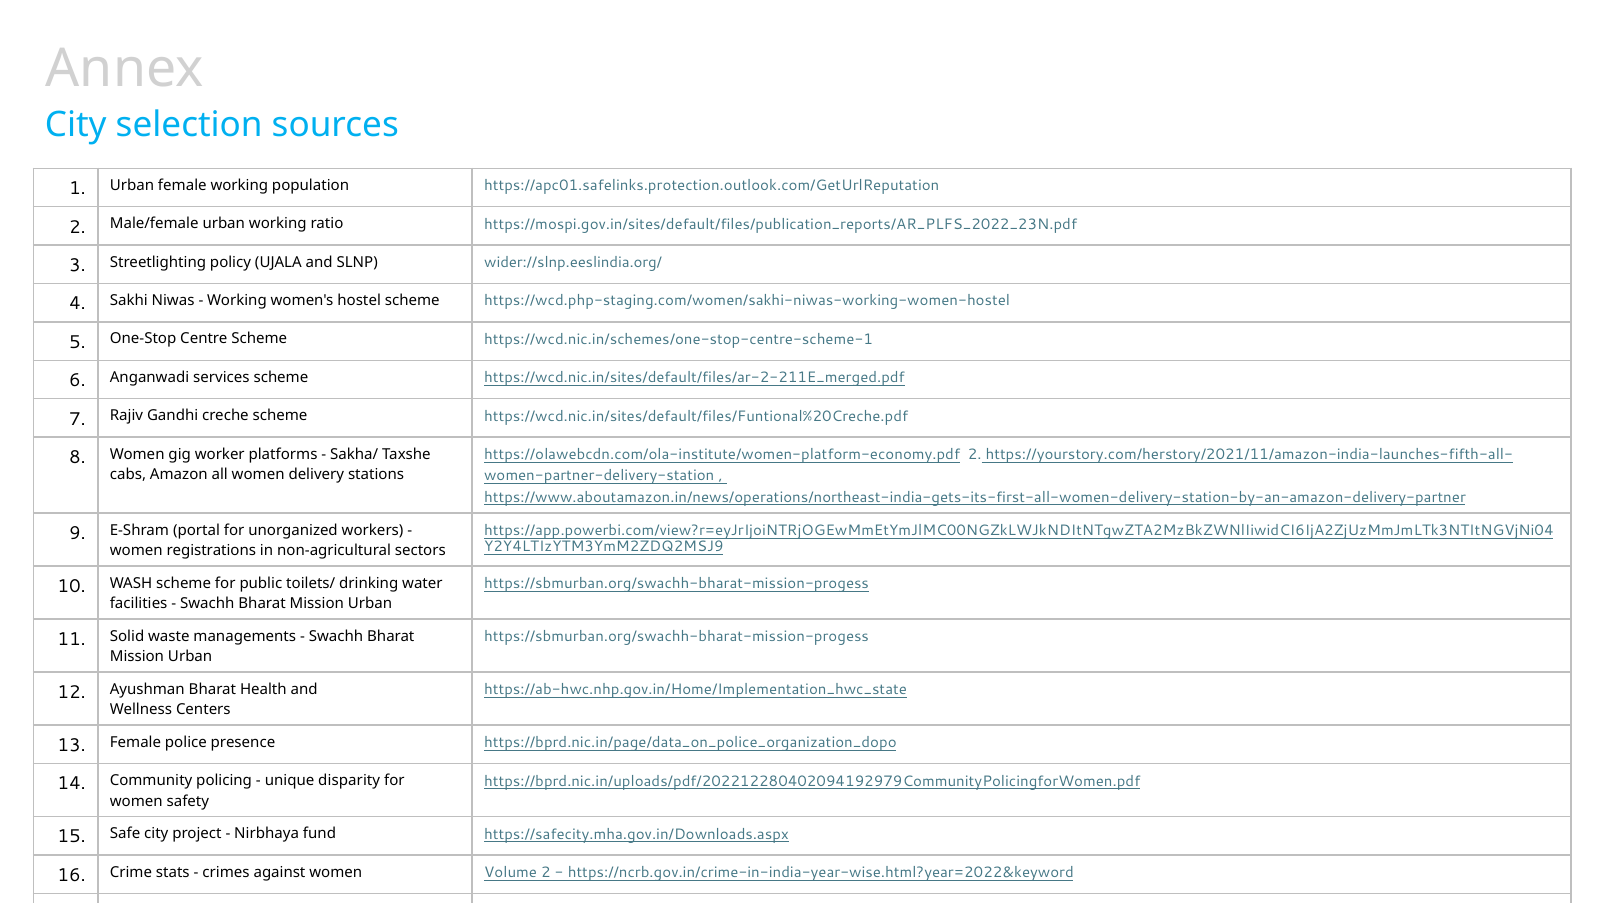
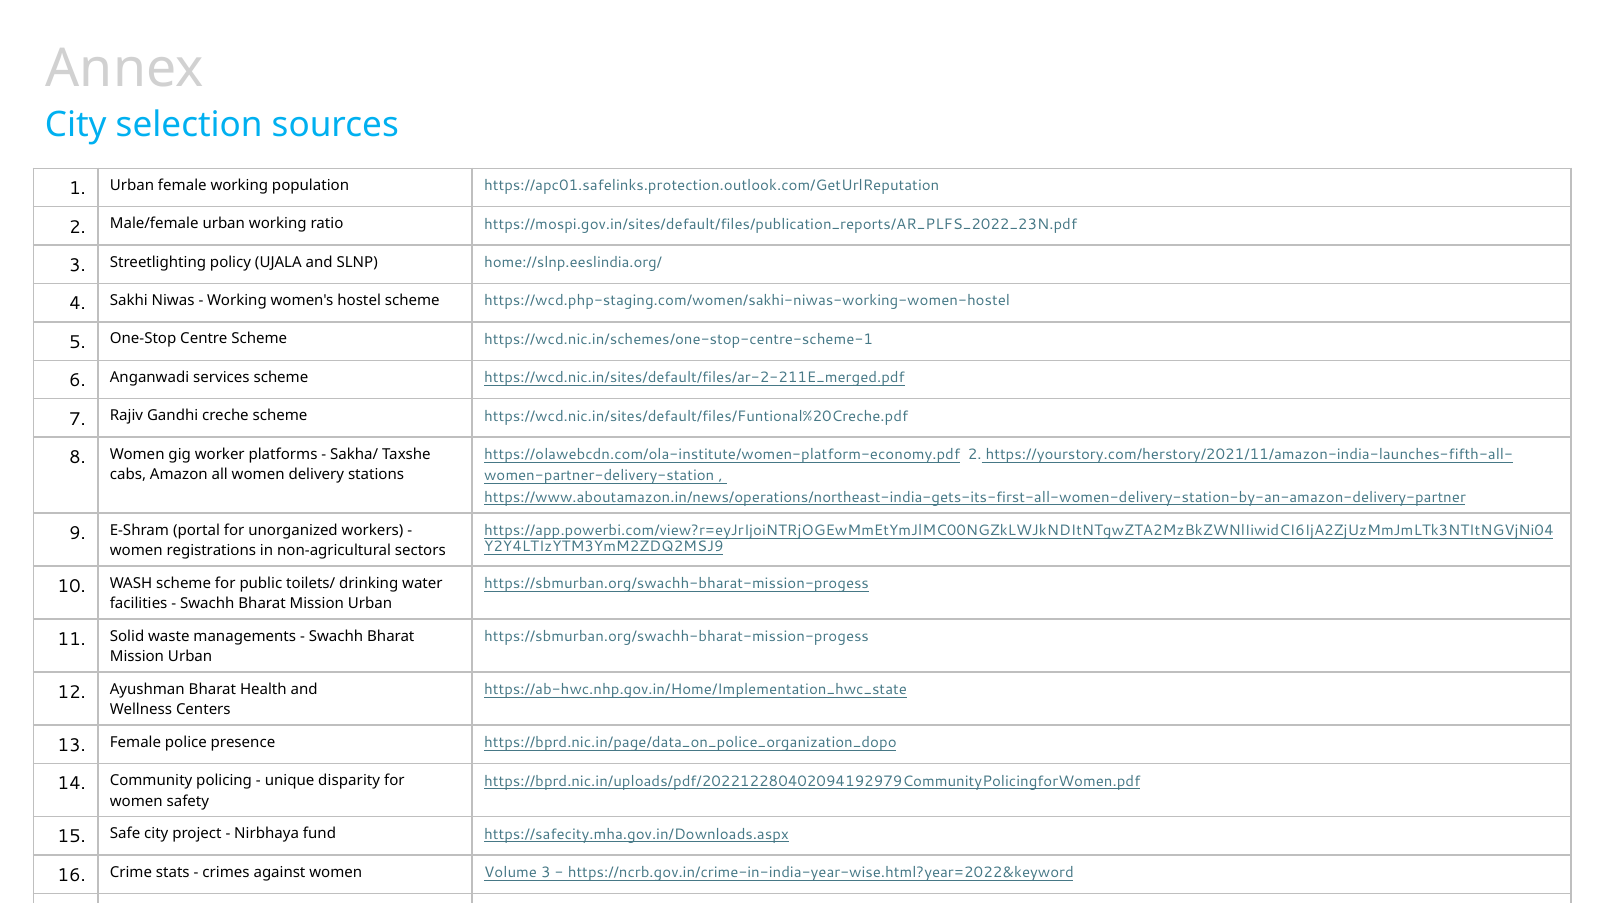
wider://slnp.eeslindia.org/: wider://slnp.eeslindia.org/ -> home://slnp.eeslindia.org/ (573, 263)
Volume 2: 2 -> 3 (546, 872)
